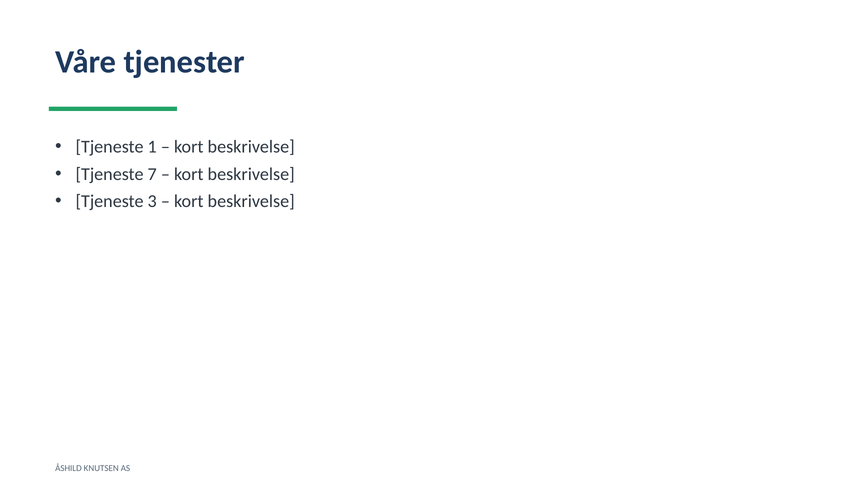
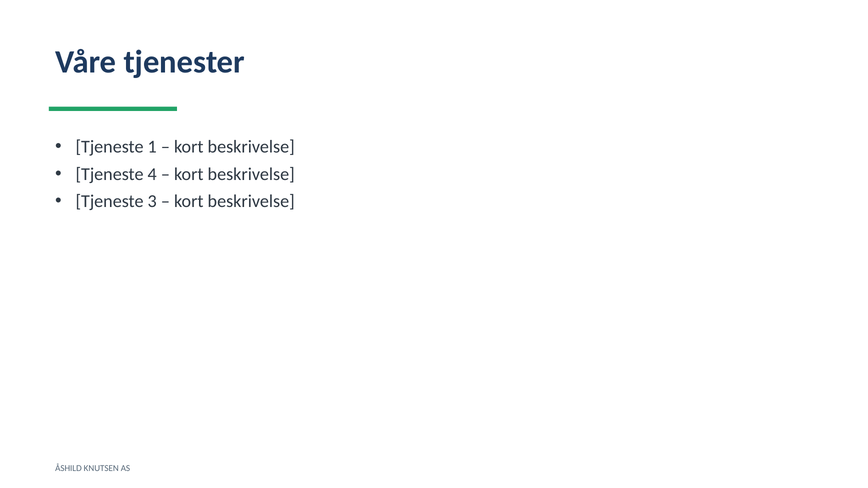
7: 7 -> 4 (152, 174)
